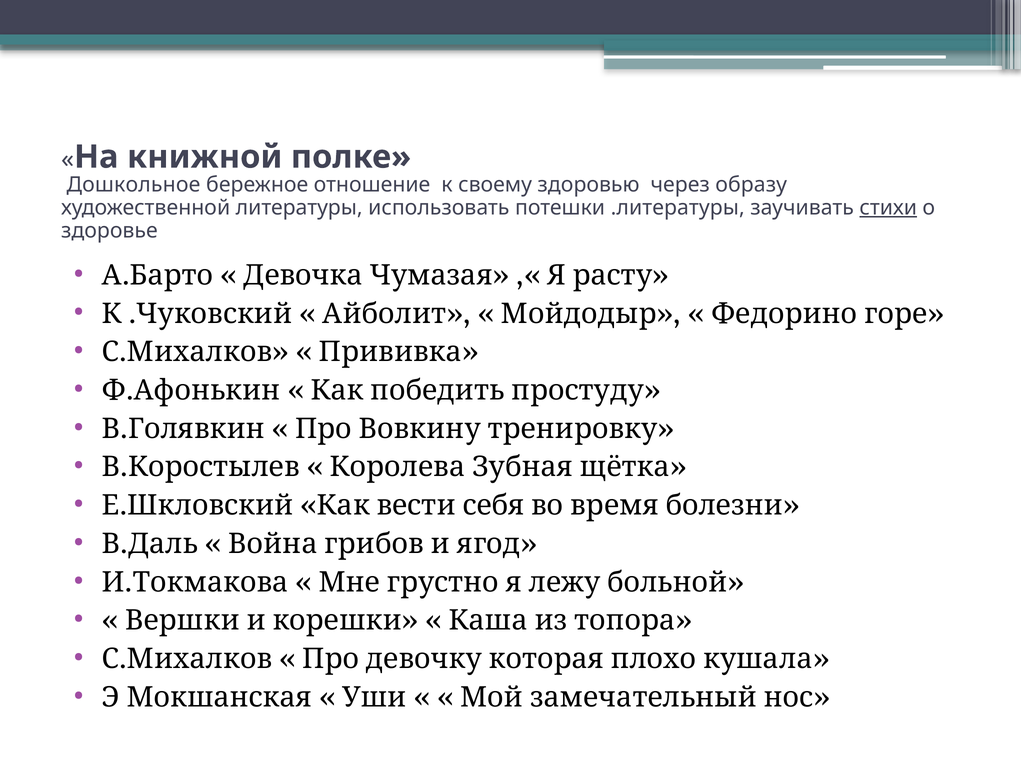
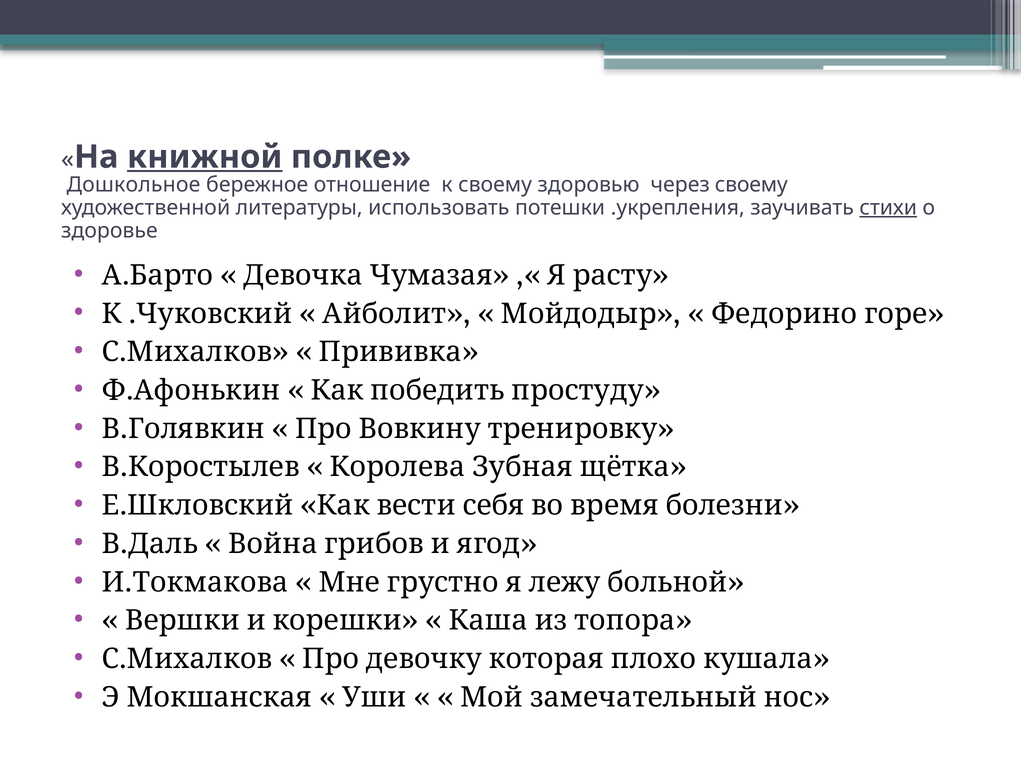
книжной underline: none -> present (205, 157)
через образу: образу -> своему (751, 185)
.литературы: .литературы -> .укрепления (678, 208)
